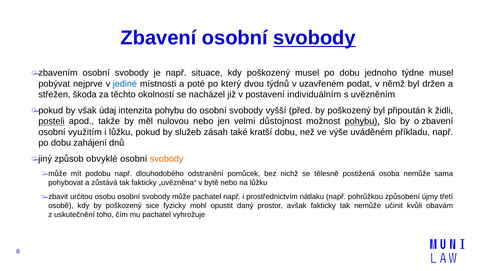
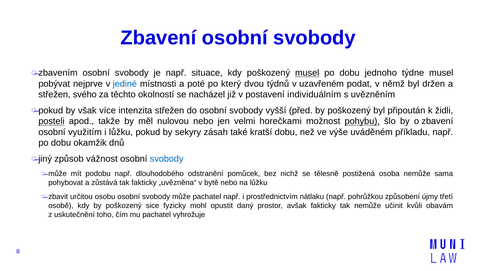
svobody underline: present -> none (314, 38)
musel underline: none -> present (307, 73)
škoda: škoda -> svého (85, 95)
údaj: údaj -> více (108, 111)
intenzita pohybu: pohybu -> střežen (170, 111)
důstojnost: důstojnost -> horečkami (281, 121)
služeb: služeb -> sekyry (188, 132)
zahájení: zahájení -> okamžik (90, 143)
obvyklé: obvyklé -> vážnost (102, 159)
svobody colour: orange -> blue (167, 159)
